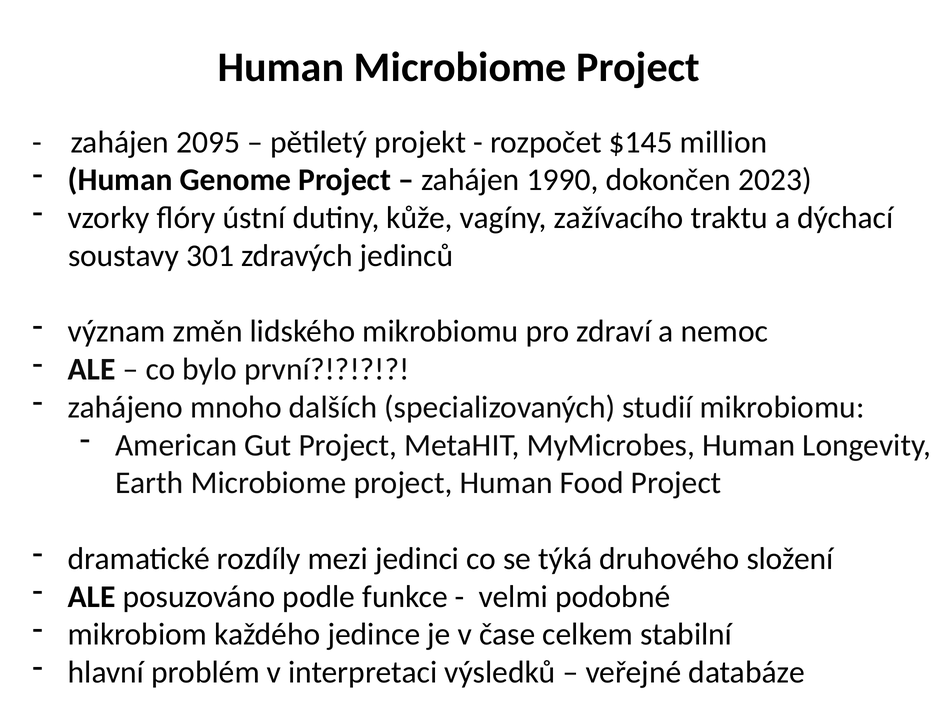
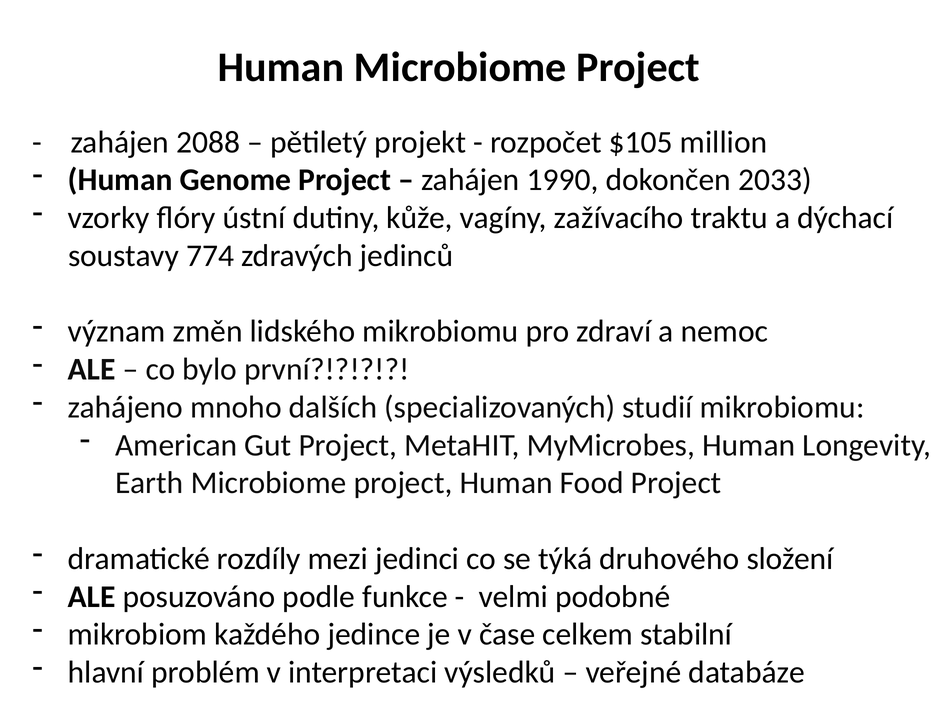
2095: 2095 -> 2088 (208, 142)
$145: $145 -> $105 (641, 142)
2023: 2023 -> 2033 (775, 180)
301: 301 -> 774 (210, 256)
